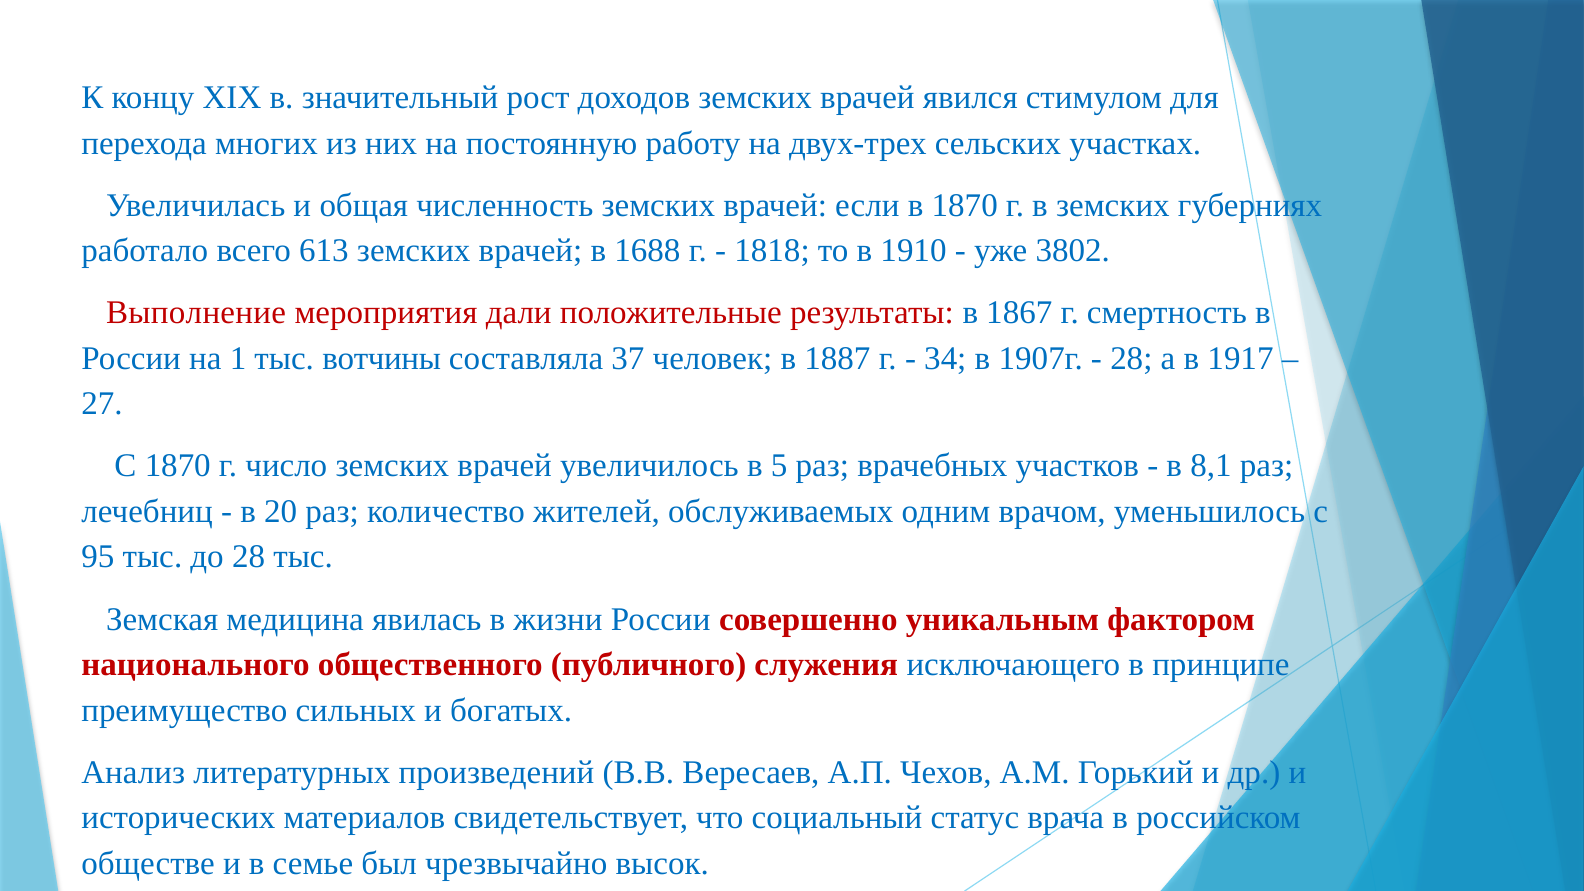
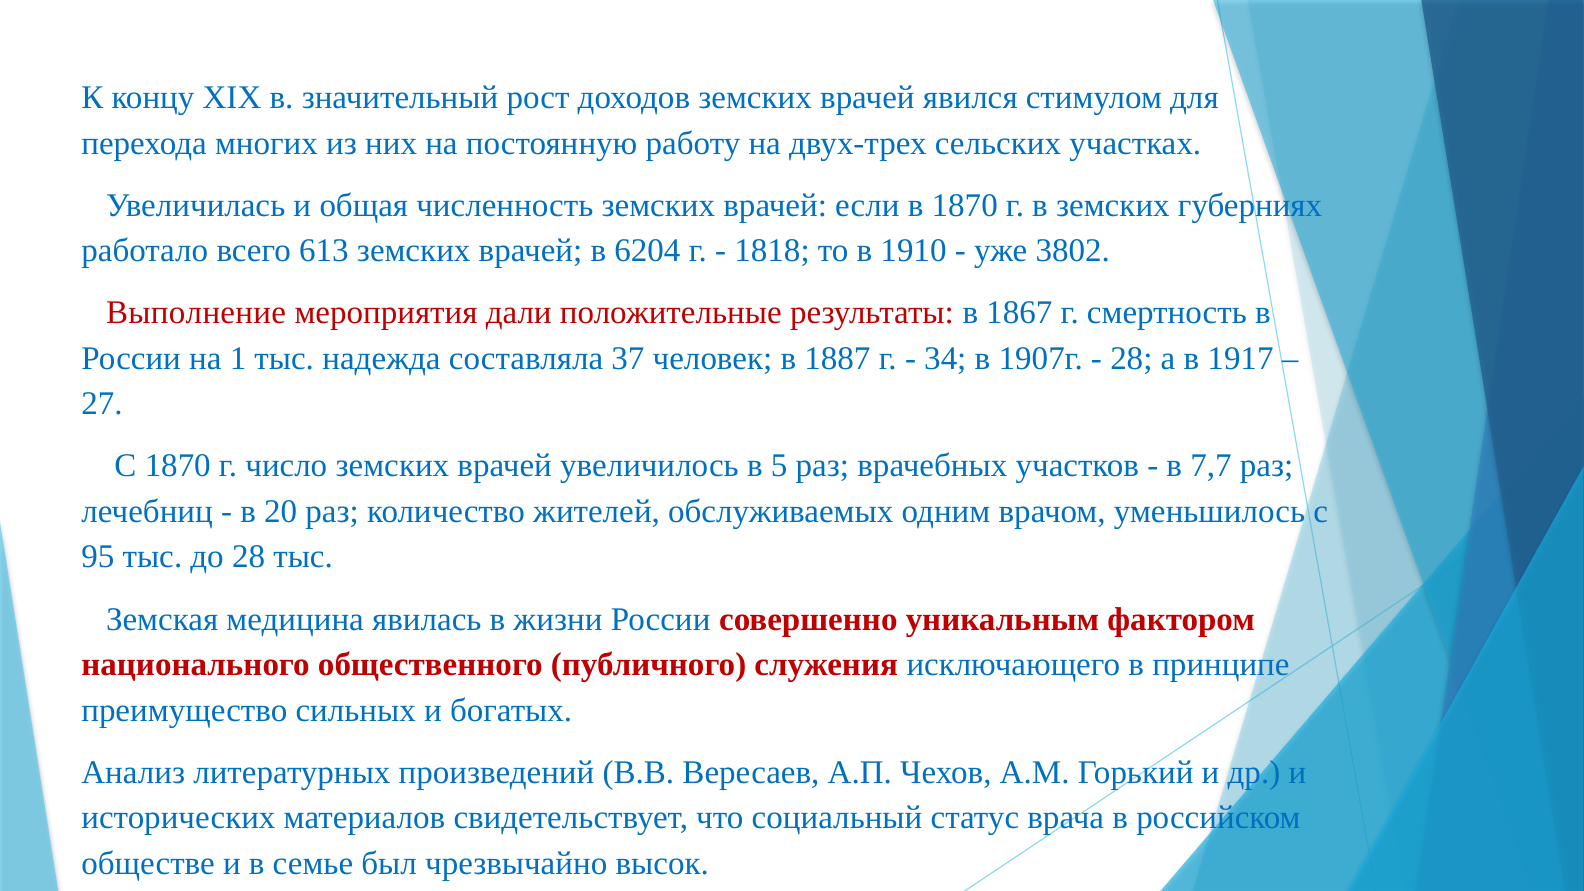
1688: 1688 -> 6204 (647, 251)
вотчины: вотчины -> надежда (381, 358)
8,1: 8,1 -> 7,7 (1211, 466)
